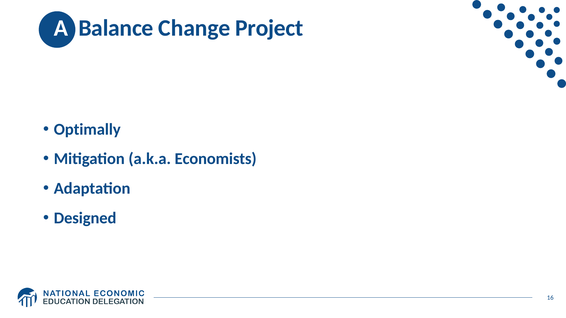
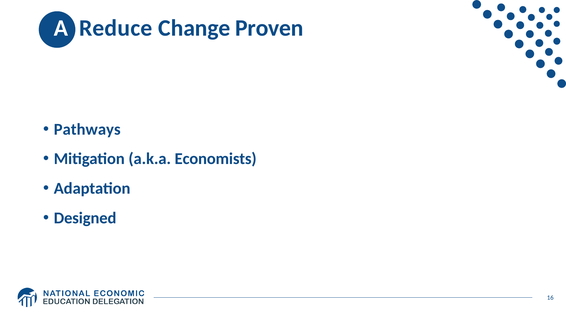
Balance: Balance -> Reduce (116, 28)
Project: Project -> Proven (269, 28)
Optimally: Optimally -> Pathways (87, 129)
